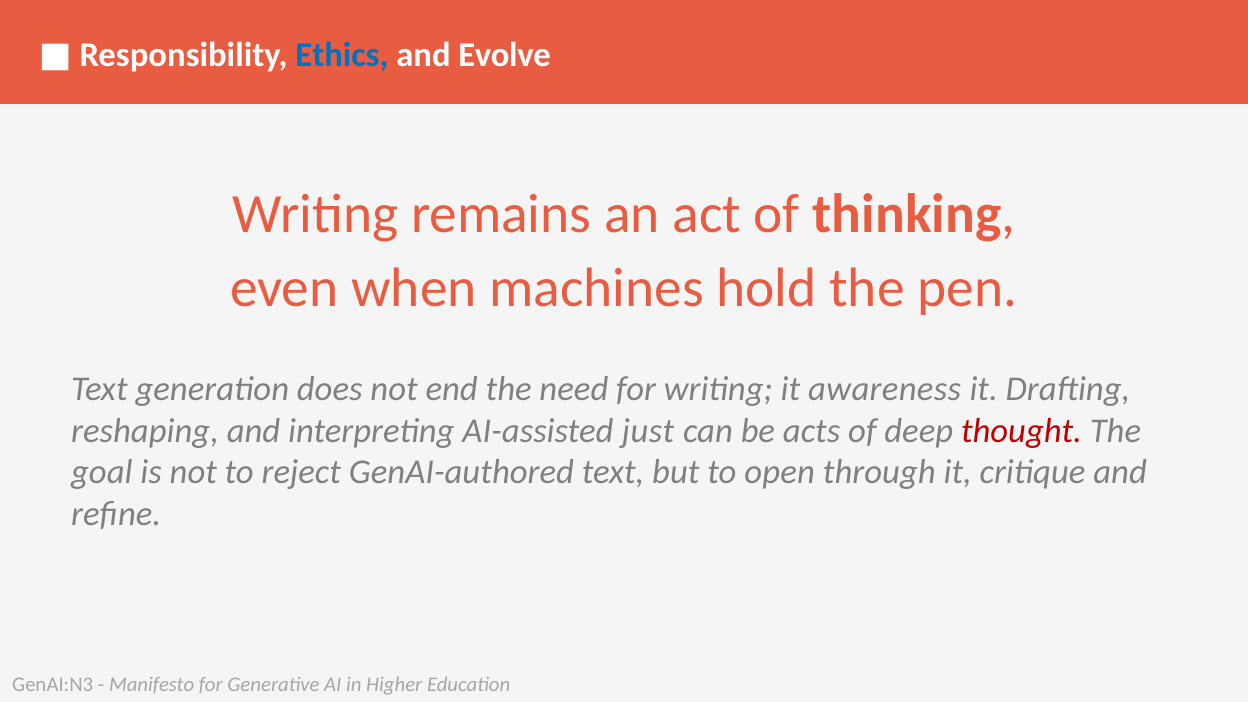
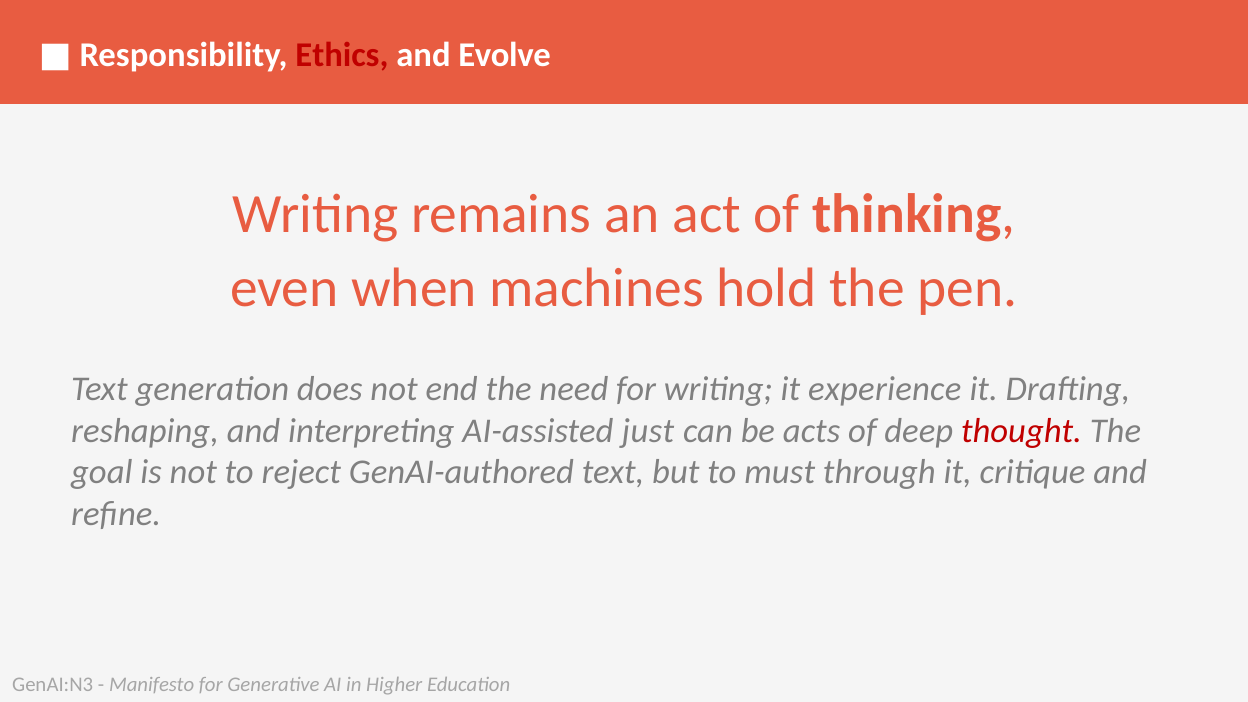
Ethics colour: blue -> red (342, 55)
awareness: awareness -> experience (885, 389)
open: open -> must (780, 472)
